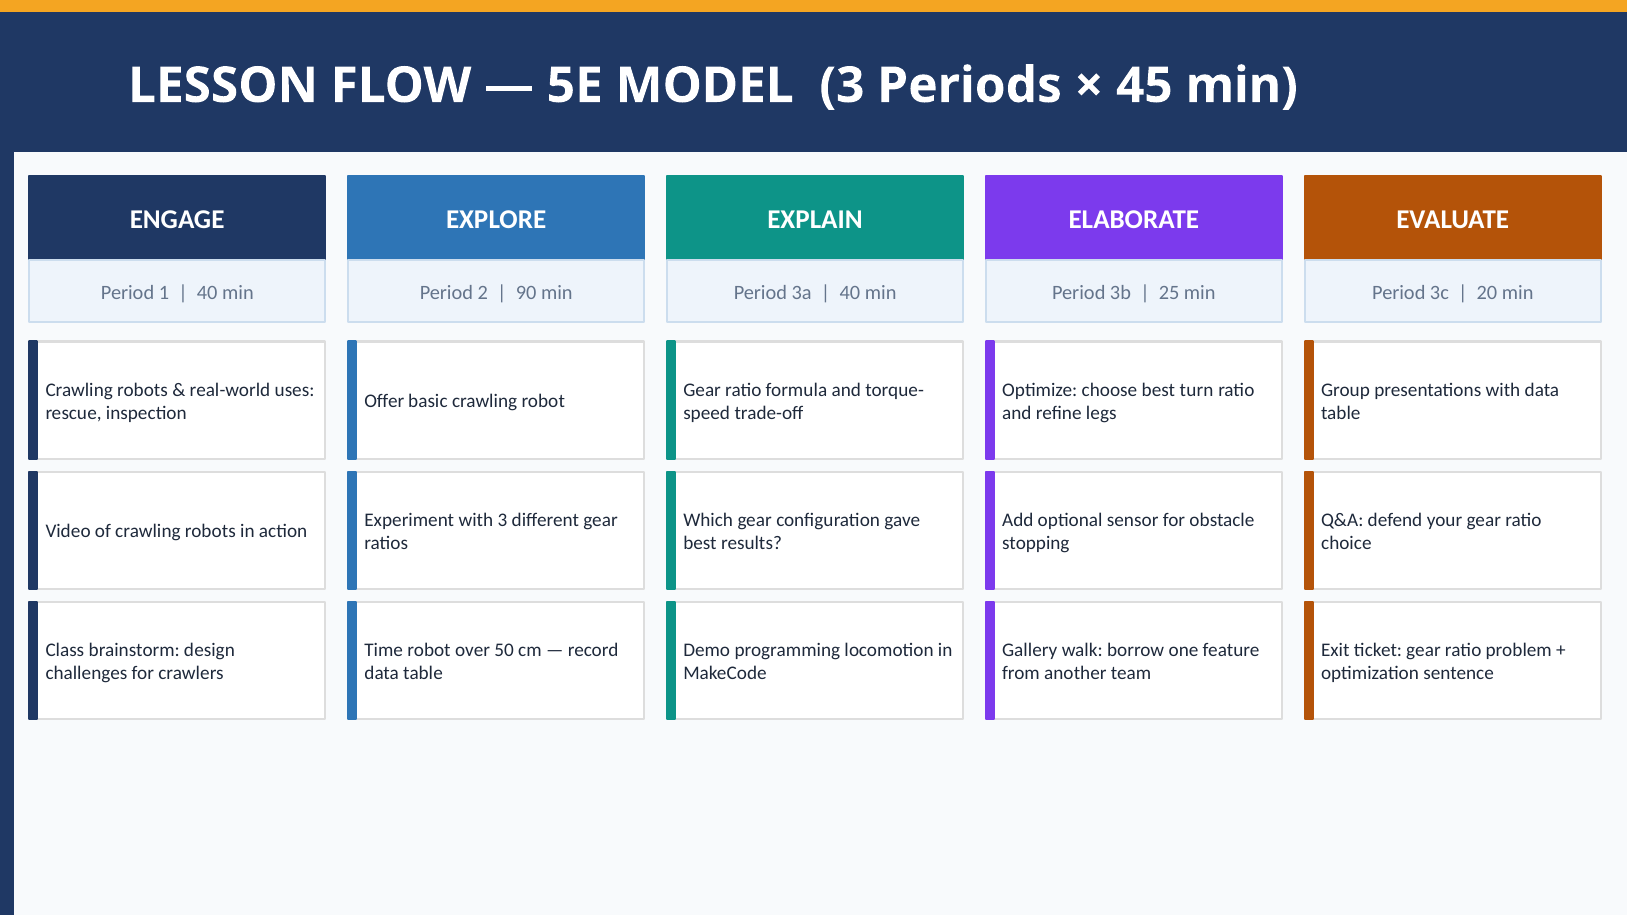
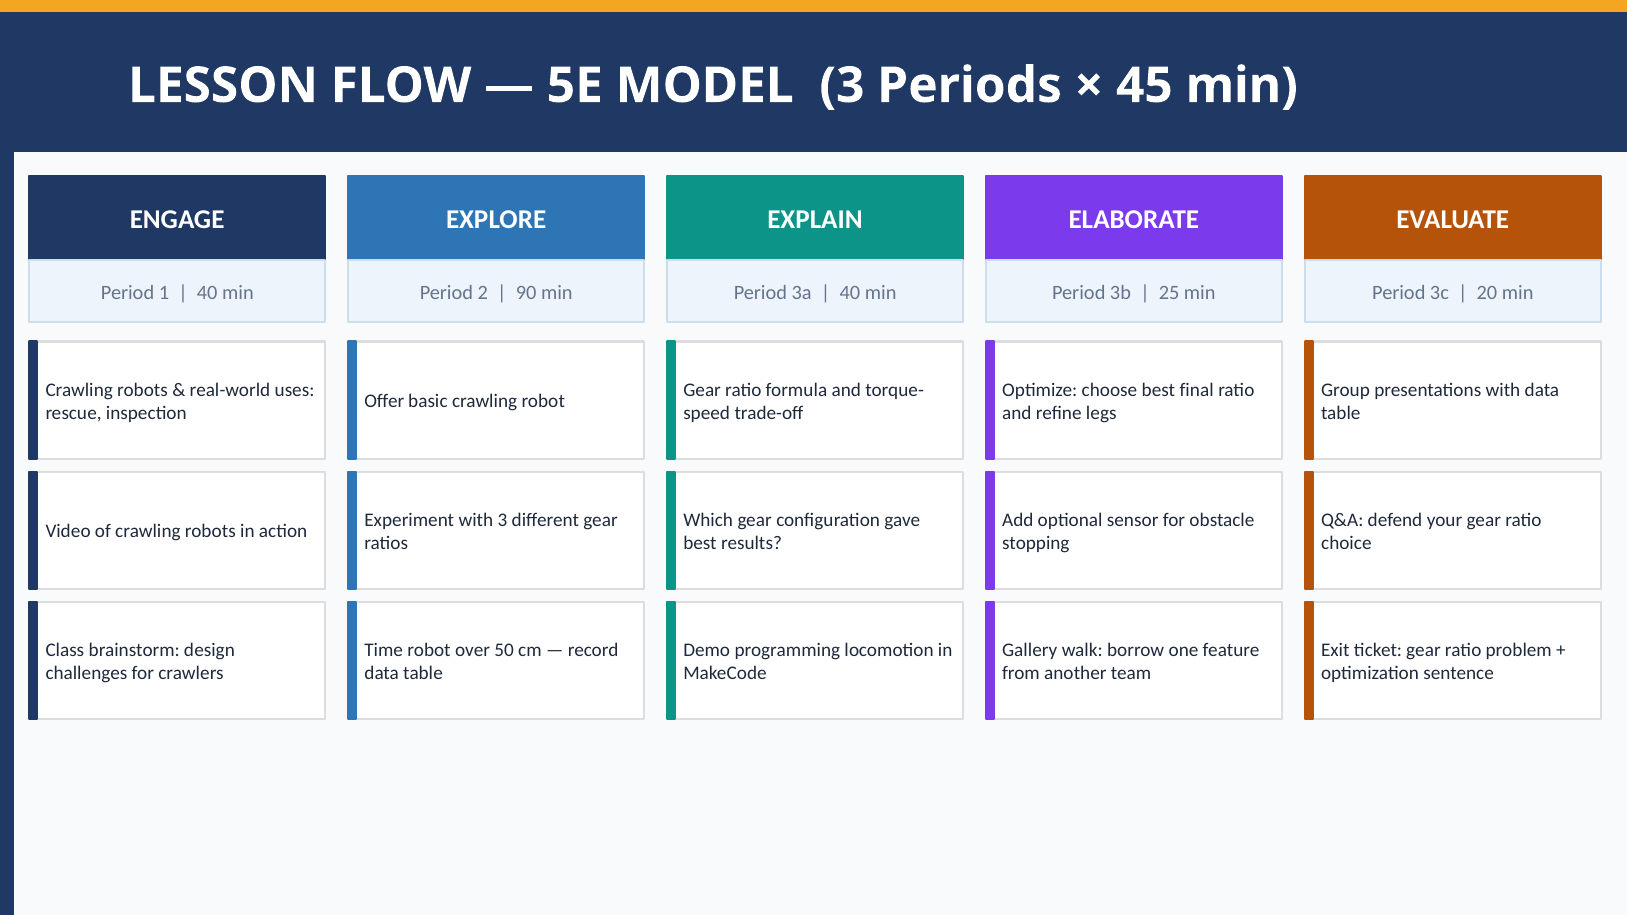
turn: turn -> final (1197, 390)
